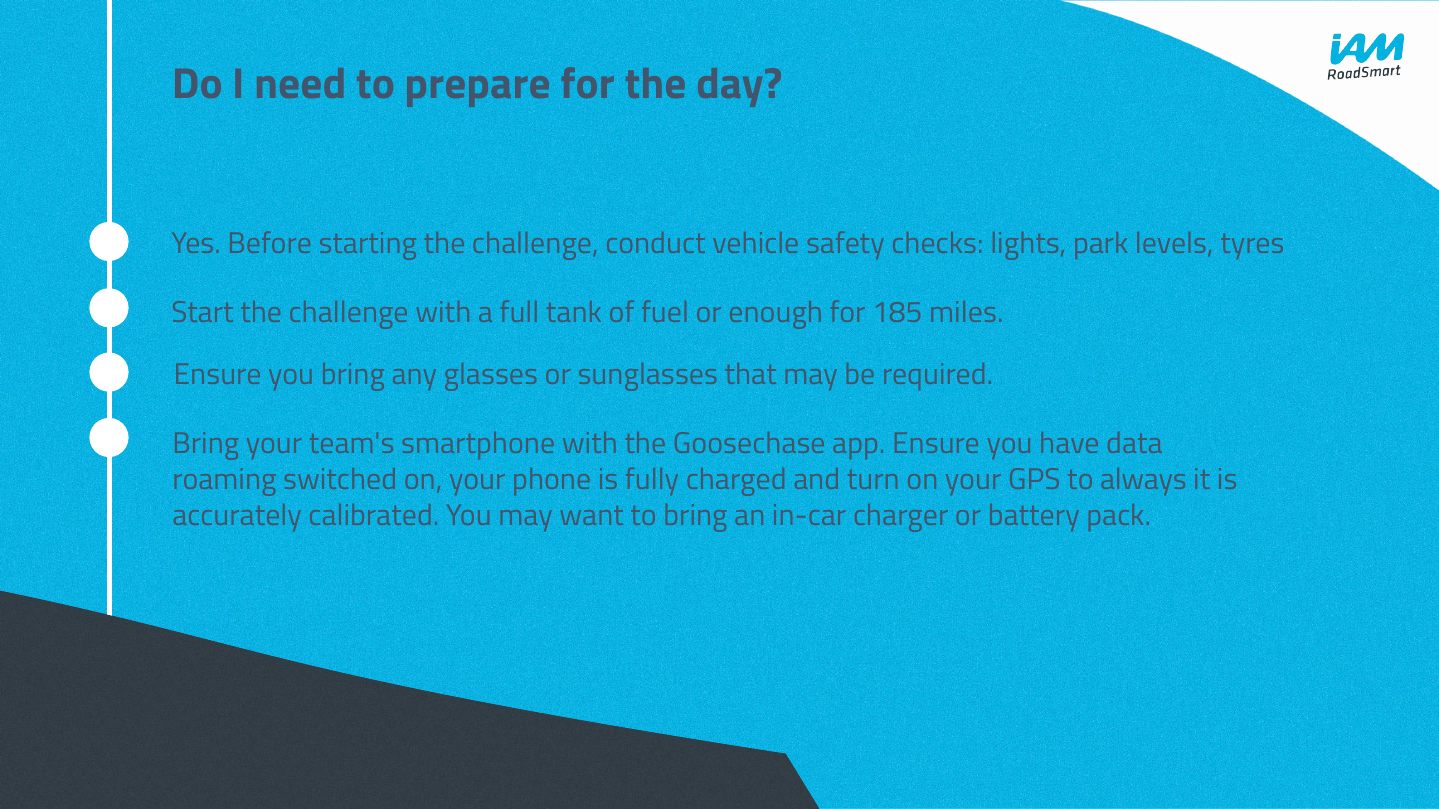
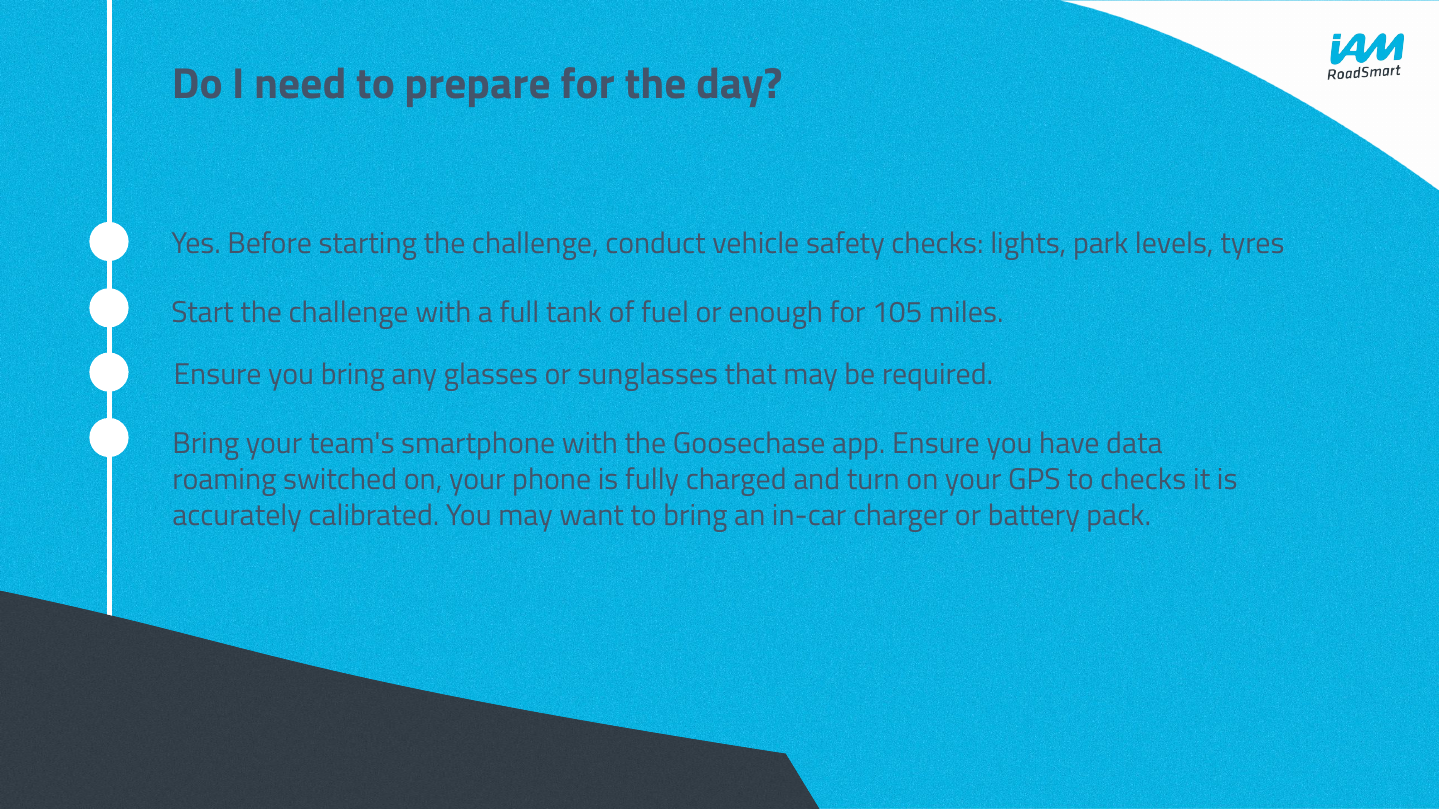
185: 185 -> 105 (897, 313)
to always: always -> checks (1143, 480)
